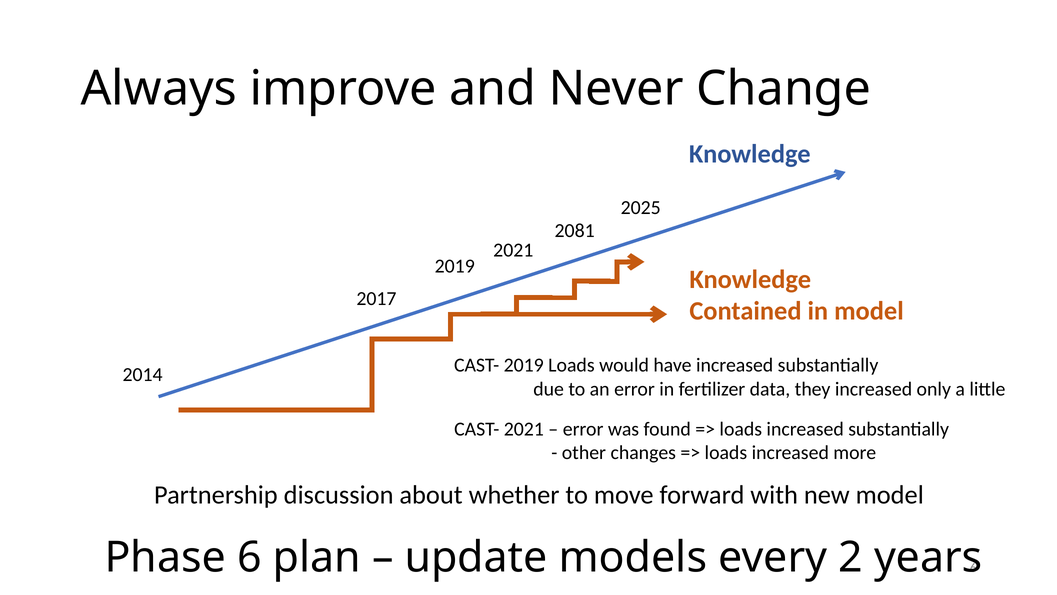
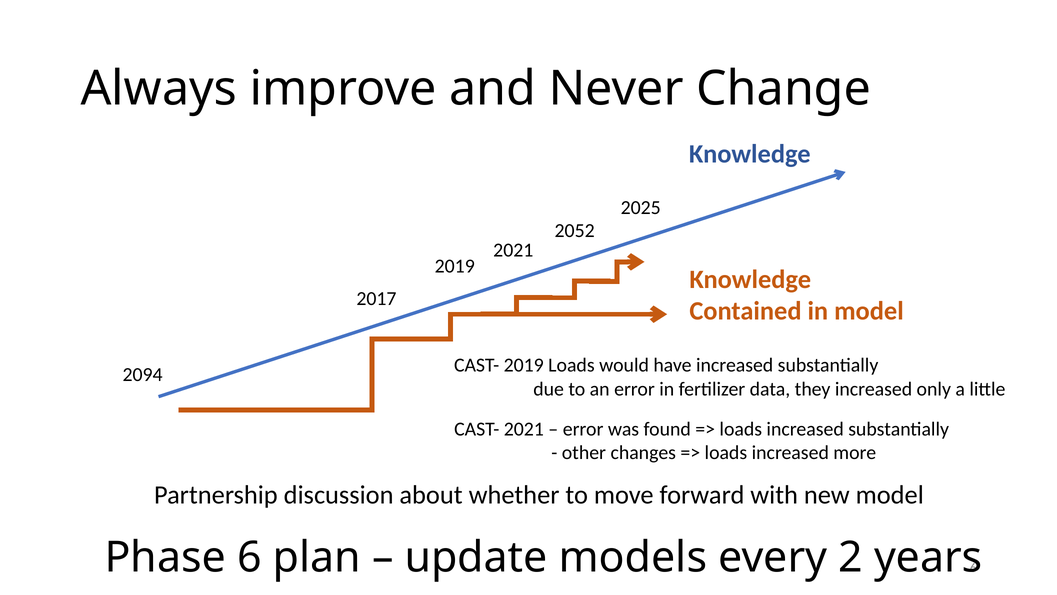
2081: 2081 -> 2052 (575, 231)
2014: 2014 -> 2094 (143, 374)
